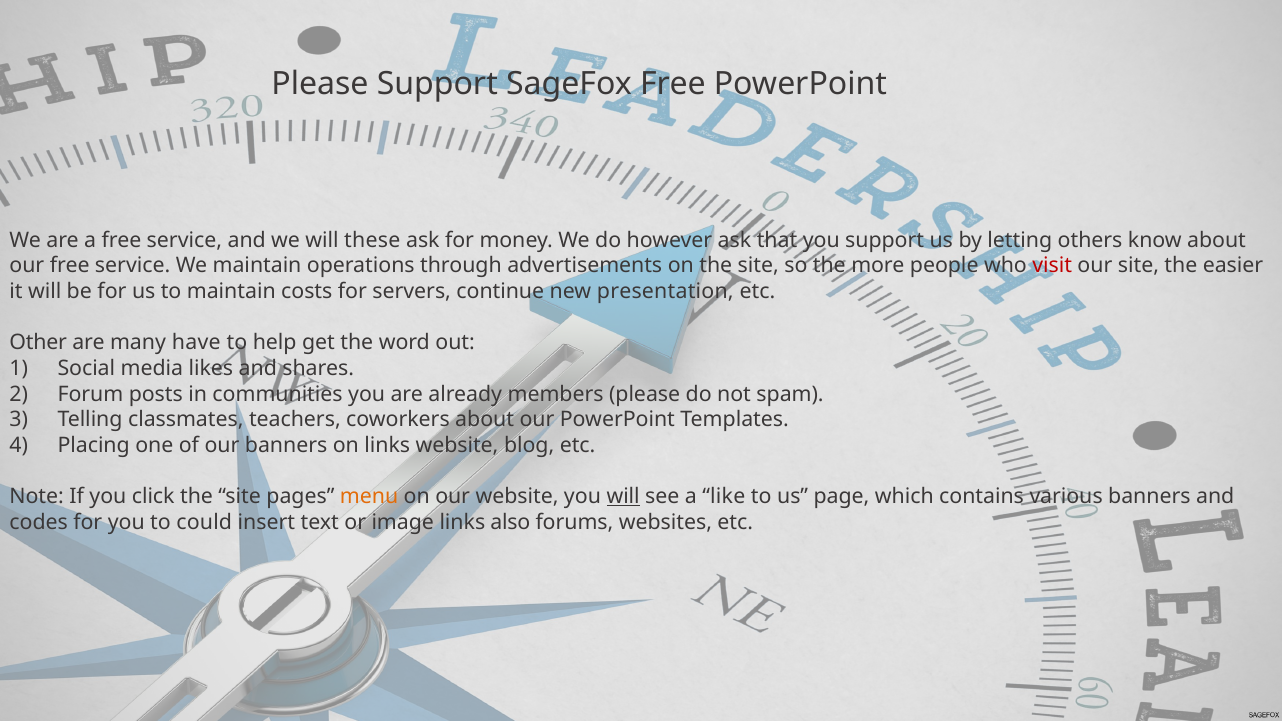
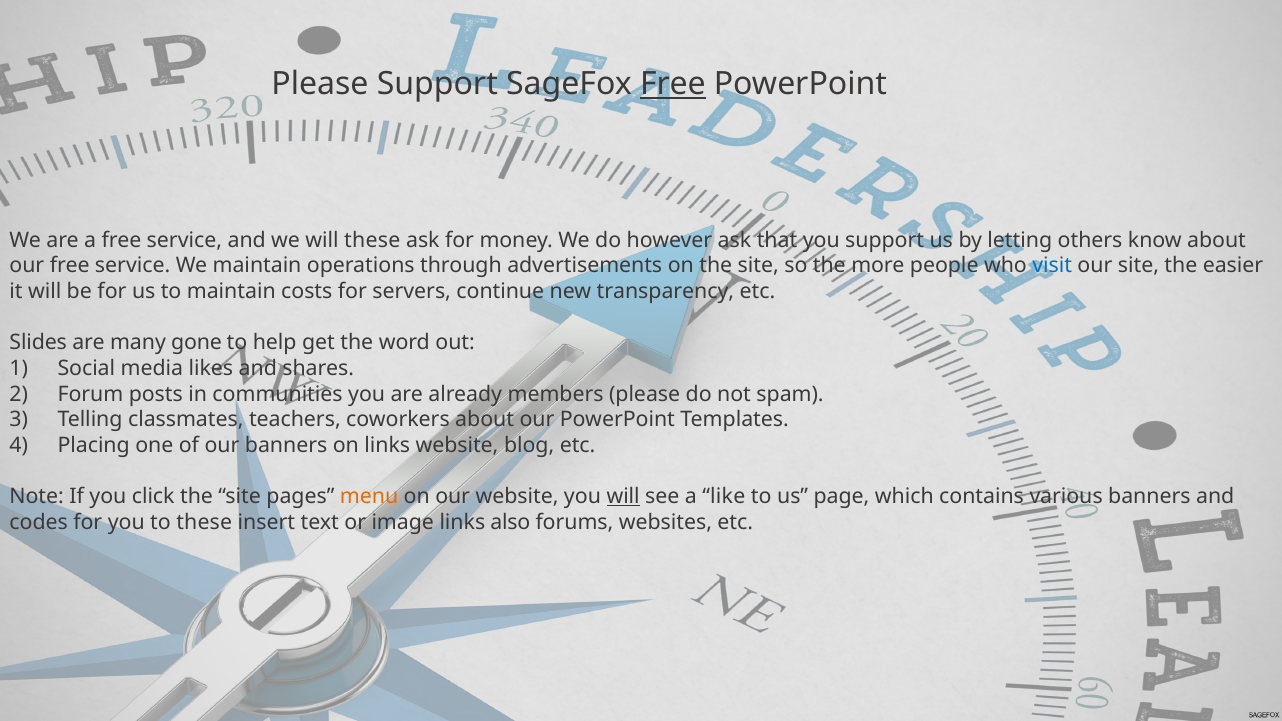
Free underline: none -> present (673, 84)
visit colour: red -> blue (1052, 266)
presentation: presentation -> transparency (665, 292)
Other: Other -> Slides (38, 343)
have: have -> gone (197, 343)
to could: could -> these (204, 522)
